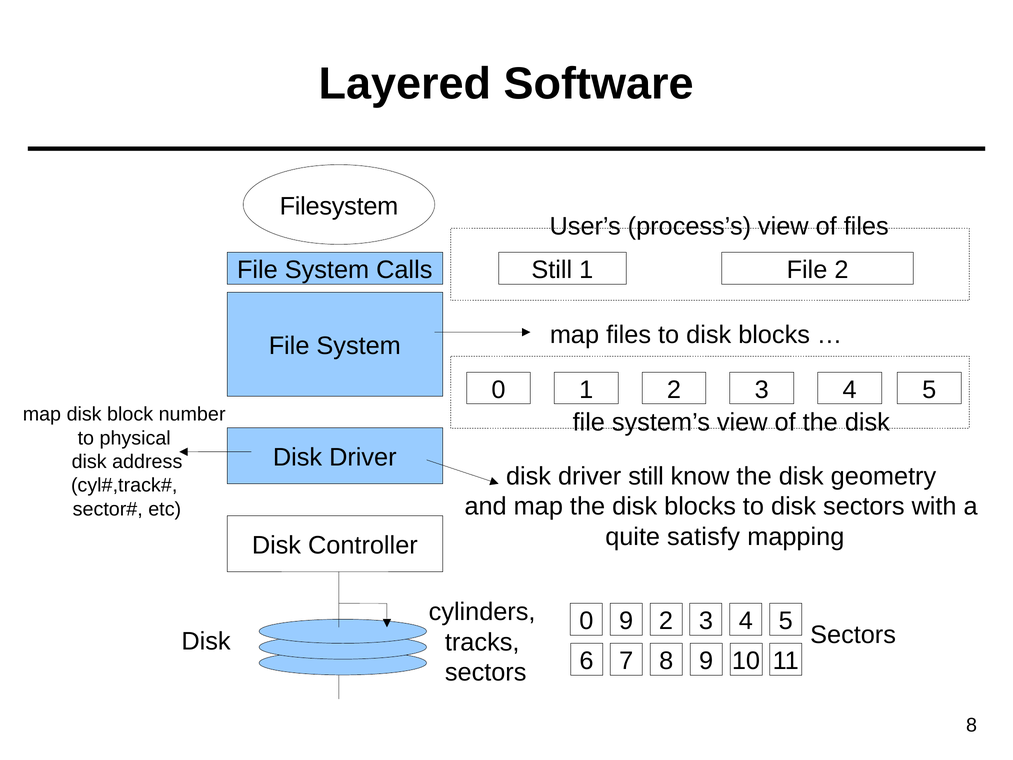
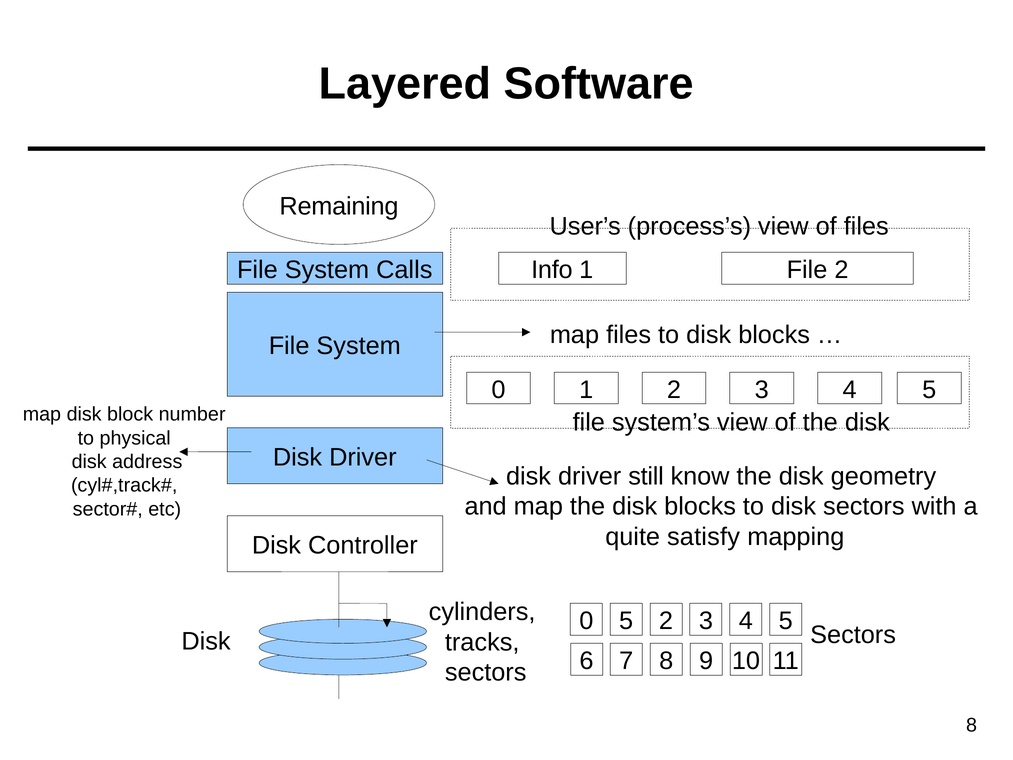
Filesystem: Filesystem -> Remaining (339, 206)
Still: Still -> Info (552, 270)
0 9: 9 -> 5 (626, 621)
